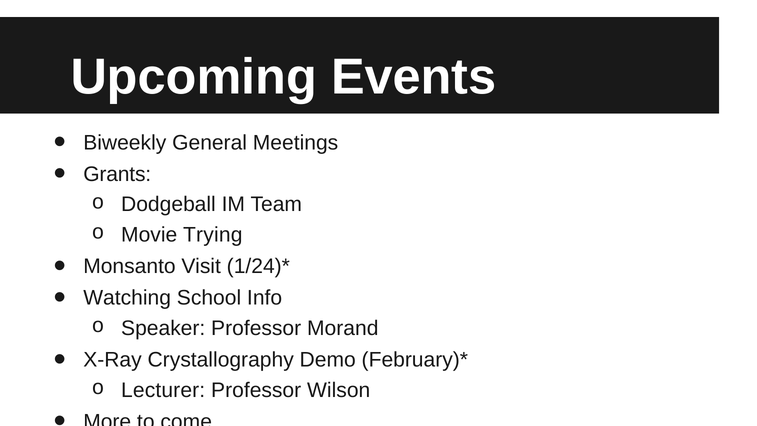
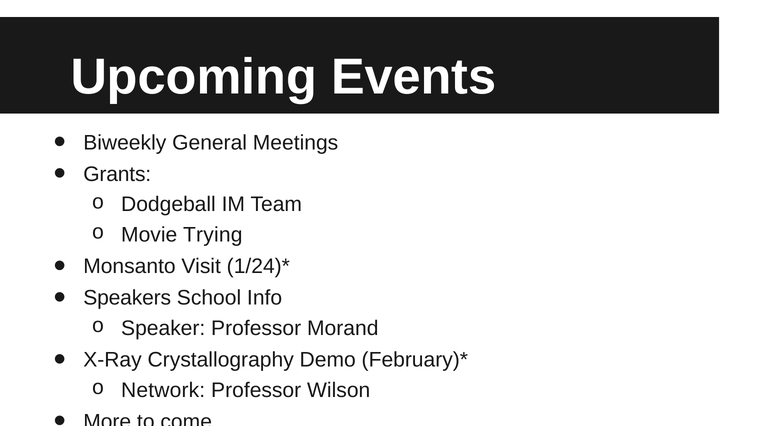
Watching: Watching -> Speakers (127, 298)
Lecturer: Lecturer -> Network (163, 390)
